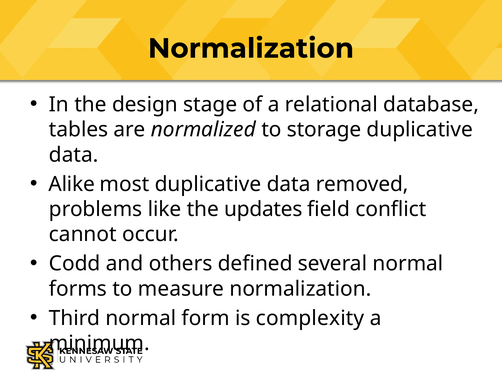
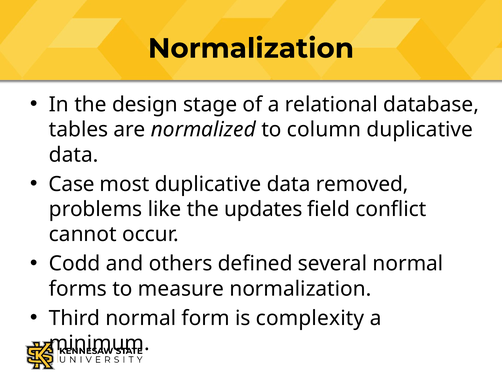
storage: storage -> column (324, 129)
Alike: Alike -> Case (72, 184)
